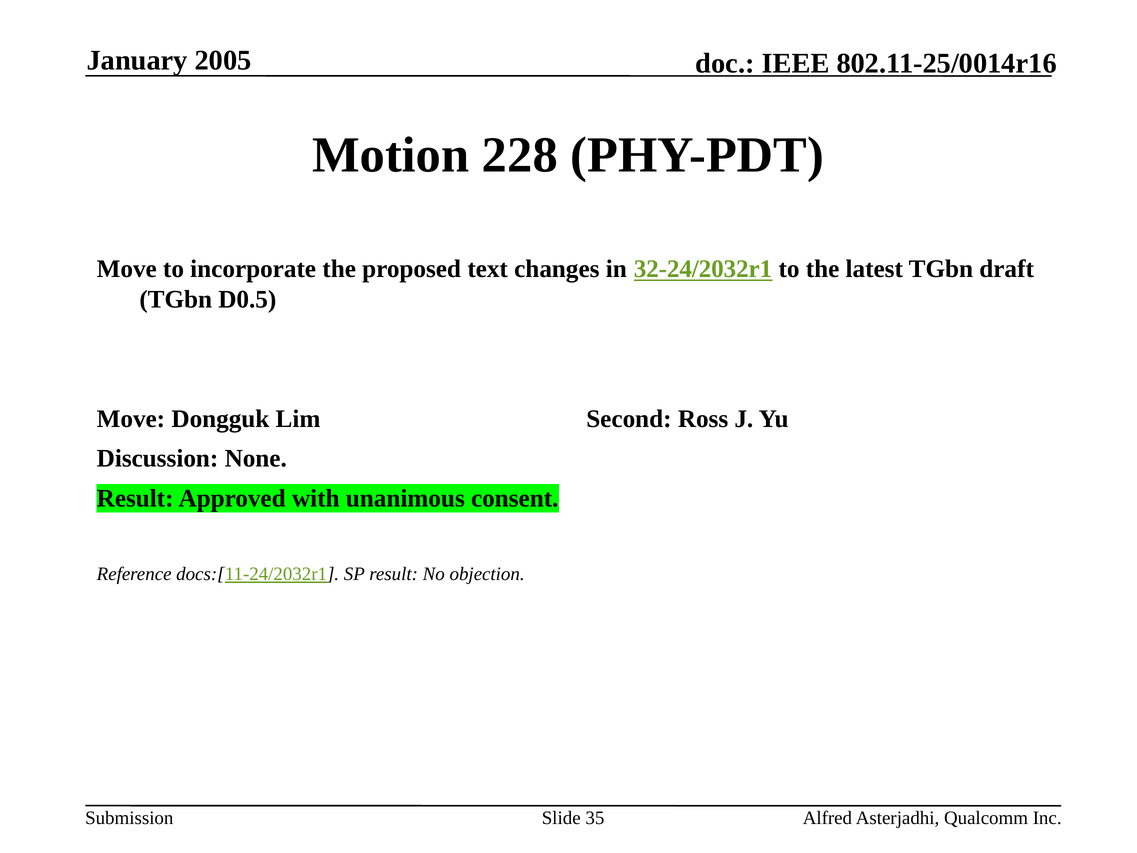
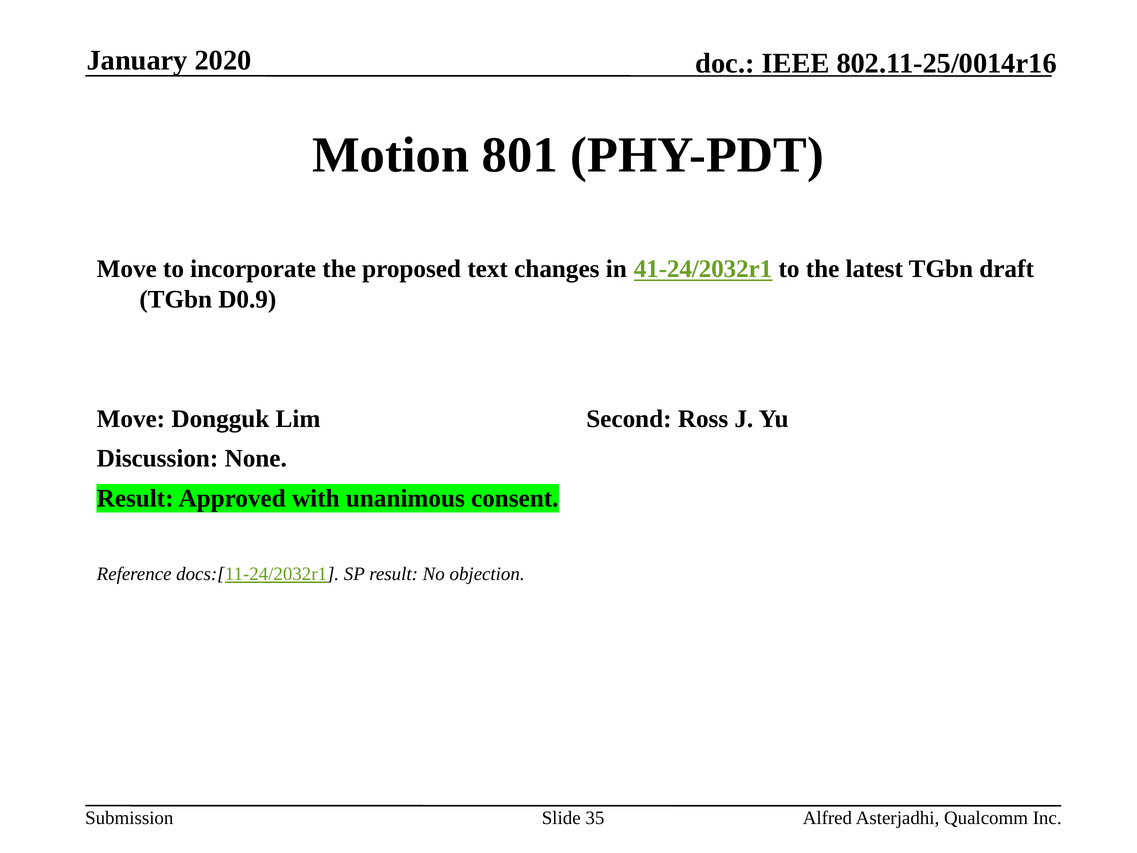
2005: 2005 -> 2020 (223, 60)
228: 228 -> 801 (520, 155)
32-24/2032r1: 32-24/2032r1 -> 41-24/2032r1 (703, 269)
D0.5: D0.5 -> D0.9 (247, 299)
